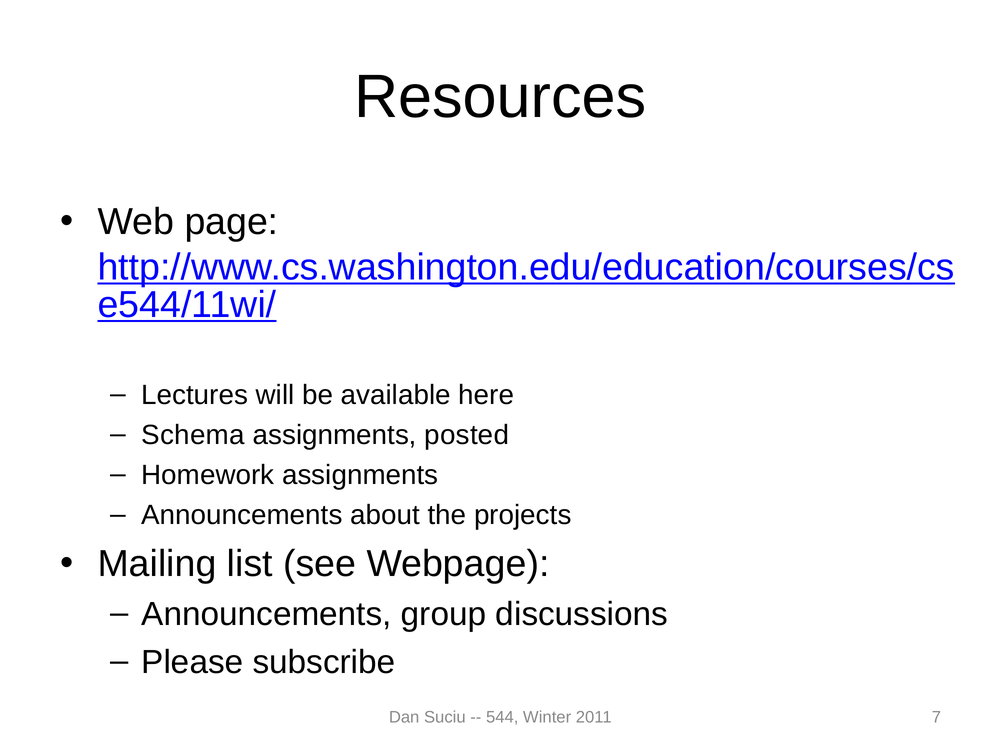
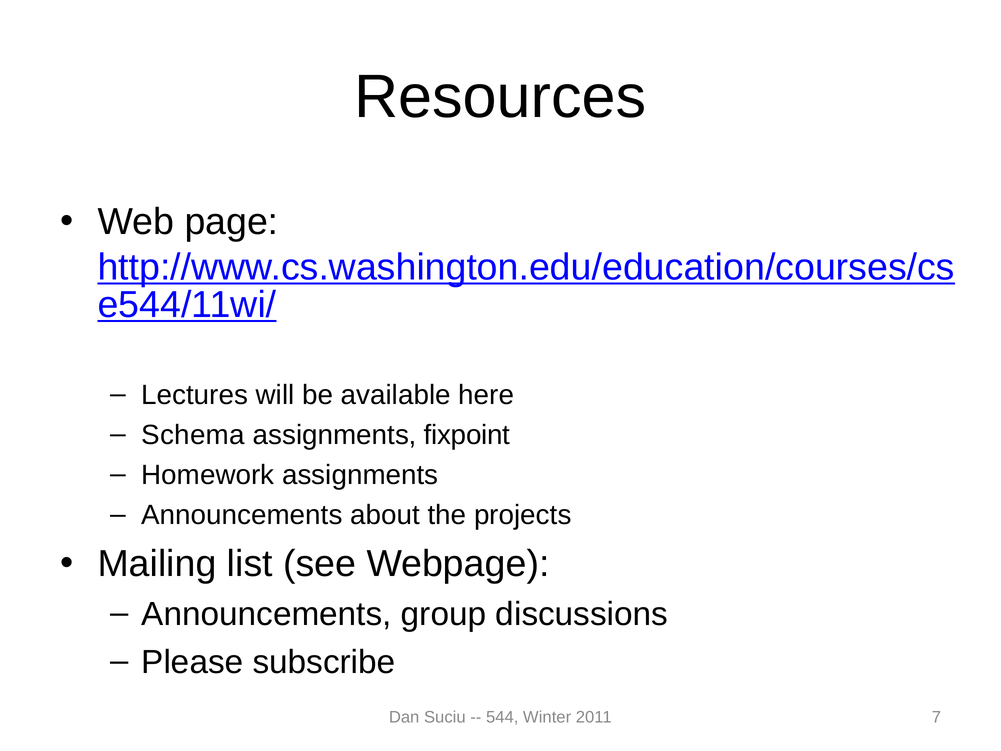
posted: posted -> fixpoint (467, 435)
